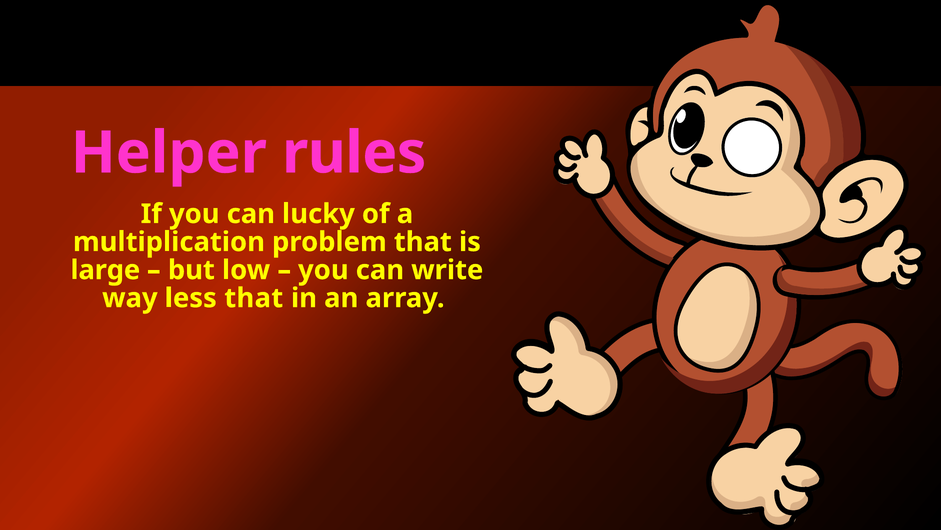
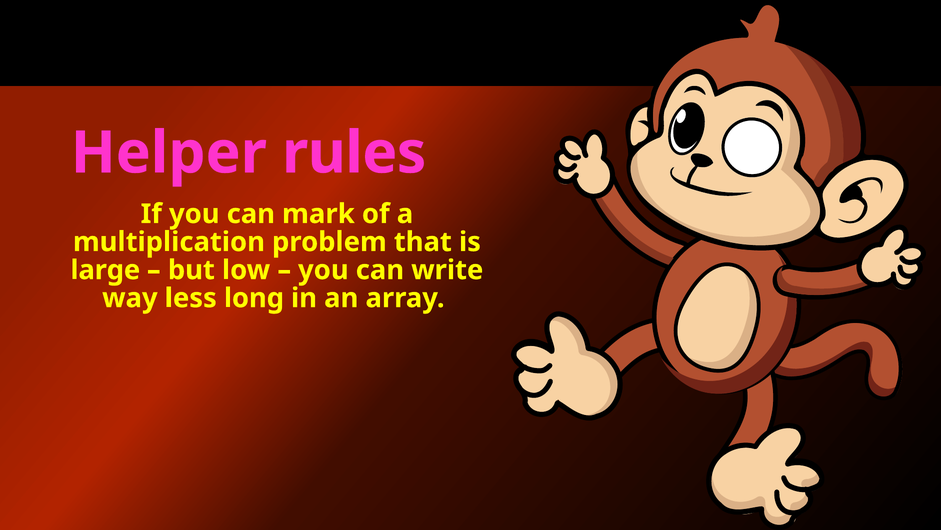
lucky: lucky -> mark (318, 214)
less that: that -> long (254, 298)
